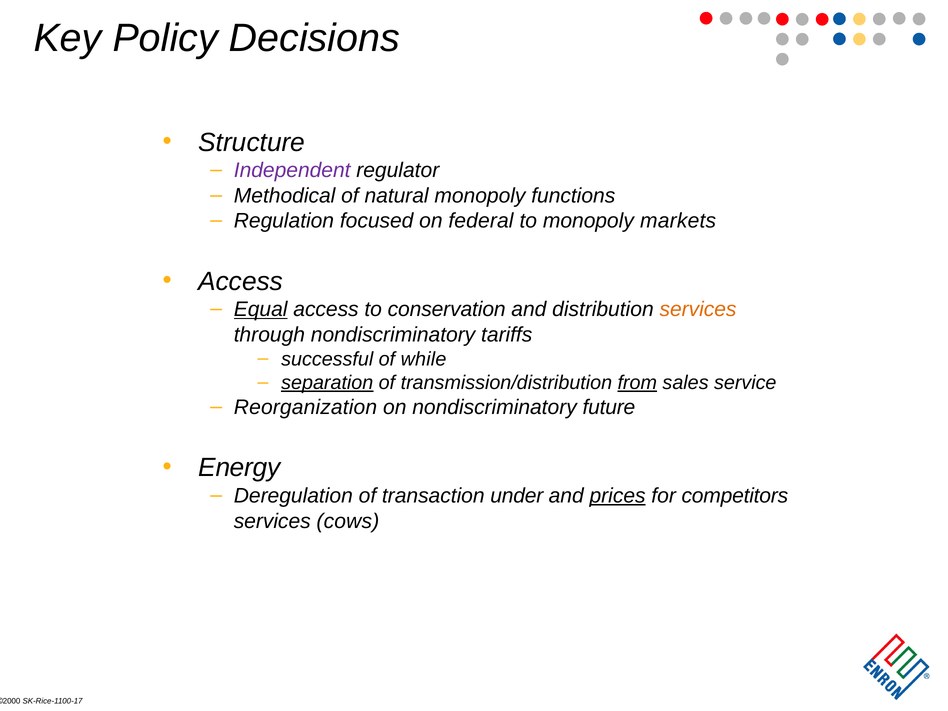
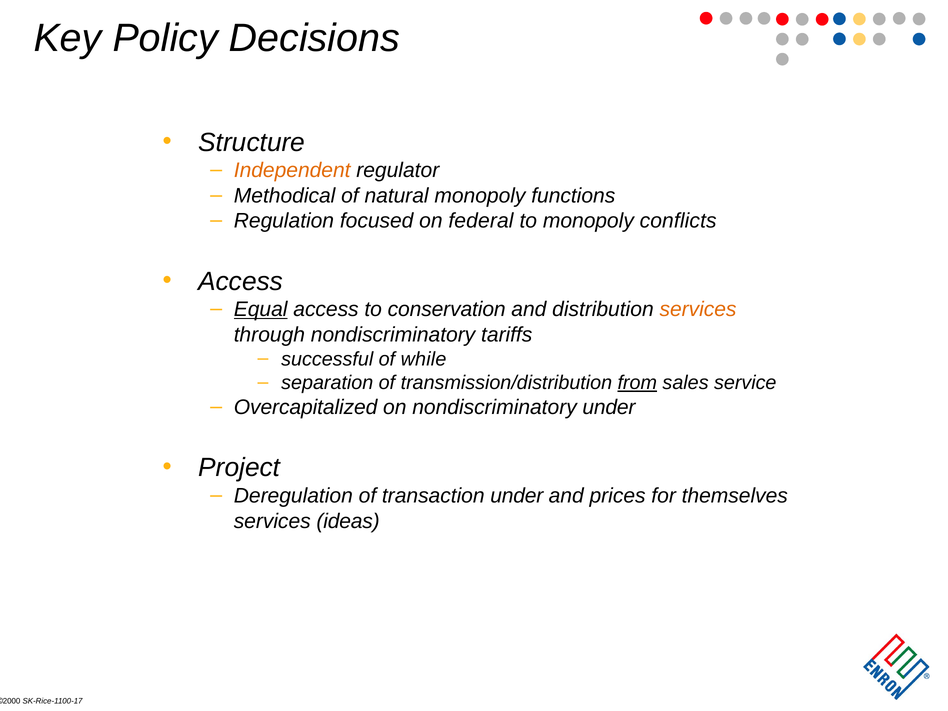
Independent colour: purple -> orange (292, 170)
markets: markets -> conflicts (678, 221)
separation underline: present -> none (327, 383)
Reorganization: Reorganization -> Overcapitalized (306, 407)
nondiscriminatory future: future -> under (609, 407)
Energy: Energy -> Project (239, 468)
prices underline: present -> none (618, 496)
competitors: competitors -> themselves (735, 496)
cows: cows -> ideas (348, 521)
